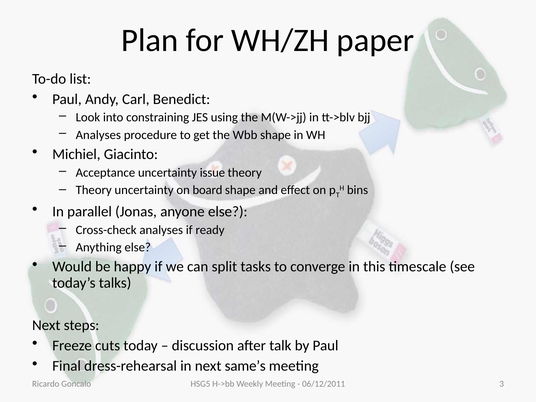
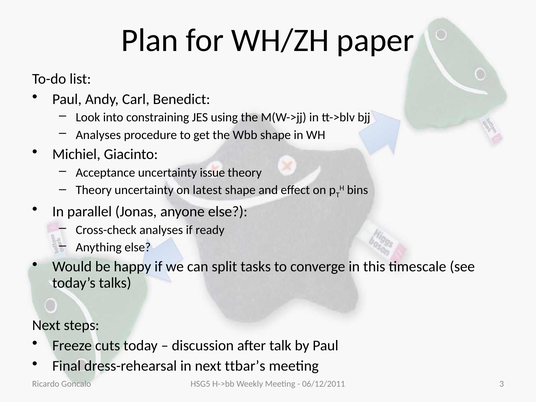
board: board -> latest (207, 190)
same’s: same’s -> ttbar’s (245, 366)
